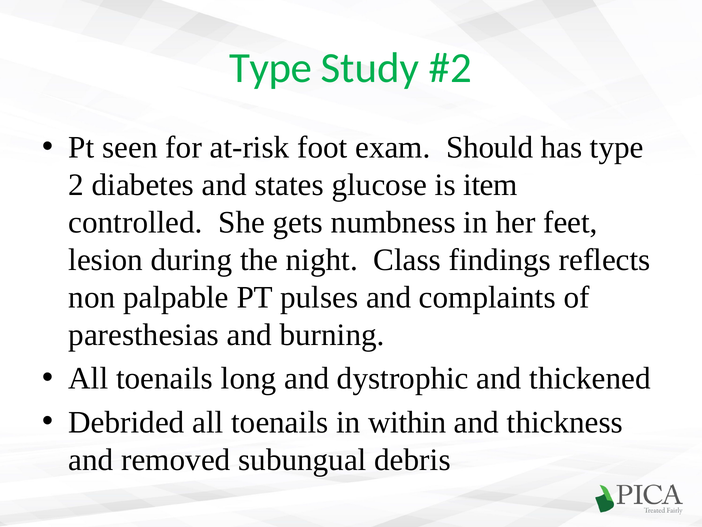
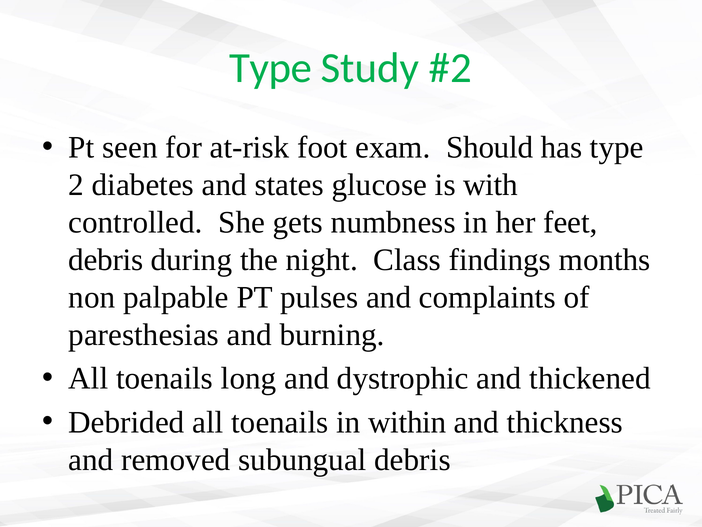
item: item -> with (490, 185)
lesion: lesion -> debris (106, 260)
reflects: reflects -> months (605, 260)
